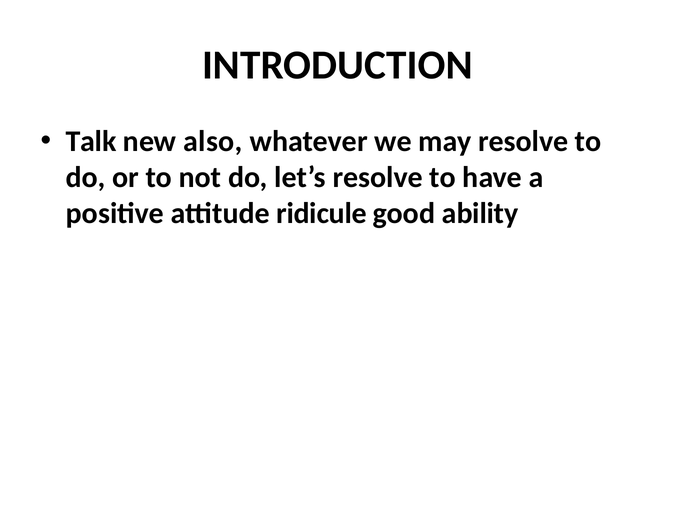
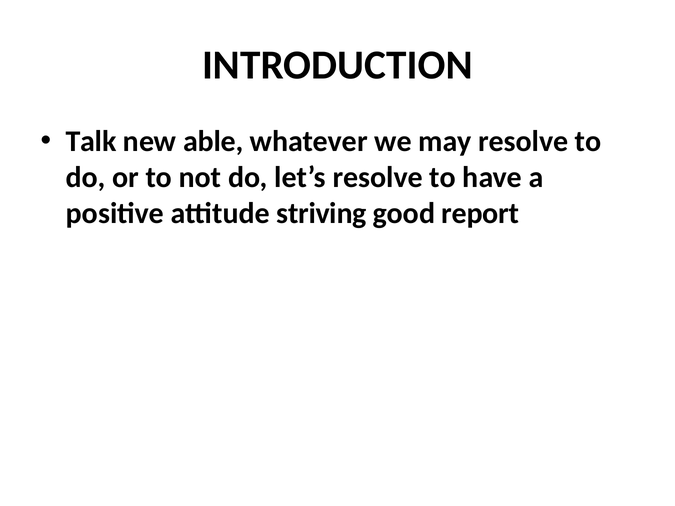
also: also -> able (213, 142)
ridicule: ridicule -> striving (322, 214)
ability: ability -> report (480, 214)
